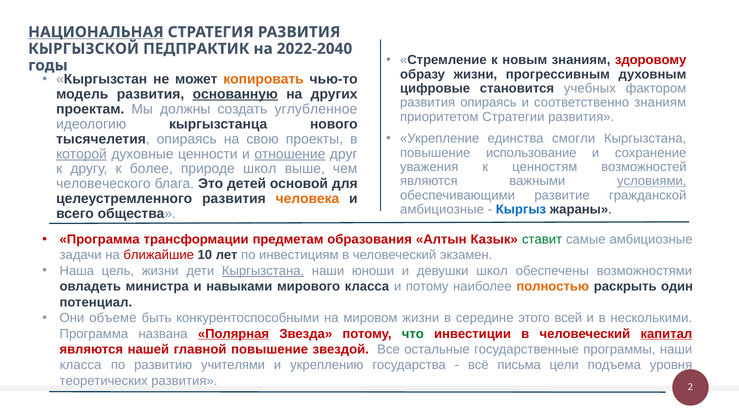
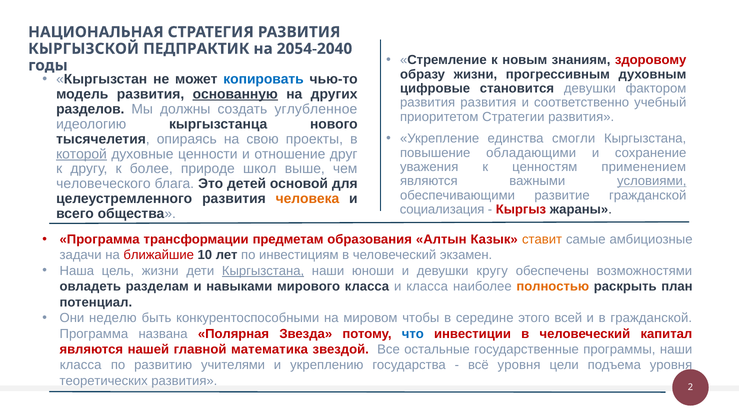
НАЦИОНАЛЬНАЯ underline: present -> none (96, 32)
2022-2040: 2022-2040 -> 2054-2040 (314, 49)
копировать colour: orange -> blue (264, 79)
становится учебных: учебных -> девушки (590, 88)
развития опираясь: опираясь -> развития (488, 102)
соответственно знаниям: знаниям -> учебный (660, 102)
проектам: проектам -> разделов (90, 109)
использование: использование -> обладающими (531, 153)
отношение underline: present -> none (290, 154)
возможностей: возможностей -> применением (644, 167)
амбициозные: амбициозные -> социализация (442, 209)
Кыргыз colour: blue -> red (521, 209)
ставит colour: green -> orange (542, 239)
девушки школ: школ -> кругу (492, 271)
министра: министра -> разделам (157, 286)
и потому: потому -> класса (427, 286)
один: один -> план (677, 286)
объеме: объеме -> неделю (113, 318)
мировом жизни: жизни -> чтобы (421, 318)
в несколькими: несколькими -> гражданской (651, 318)
Полярная underline: present -> none (233, 333)
что colour: green -> blue (413, 333)
капитал underline: present -> none (666, 333)
главной повышение: повышение -> математика (270, 349)
всё письма: письма -> уровня (519, 365)
